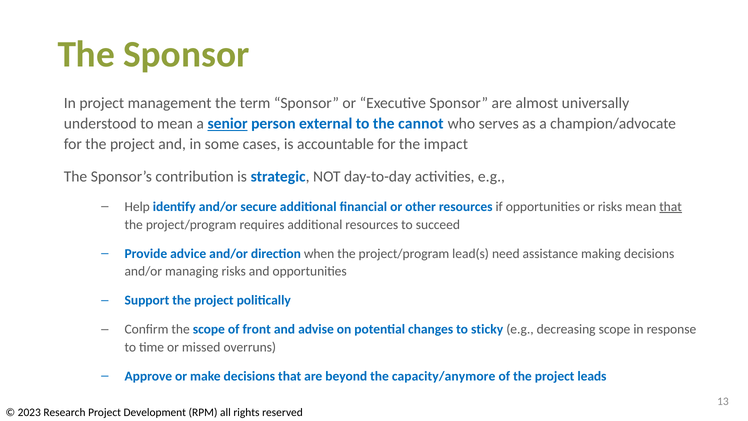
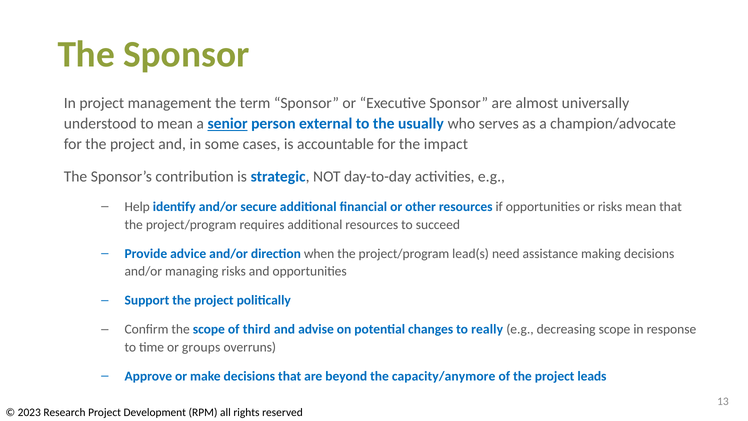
cannot: cannot -> usually (421, 124)
that underline: present -> none (671, 207)
front: front -> third (257, 329)
sticky: sticky -> really (487, 329)
missed: missed -> groups (201, 347)
